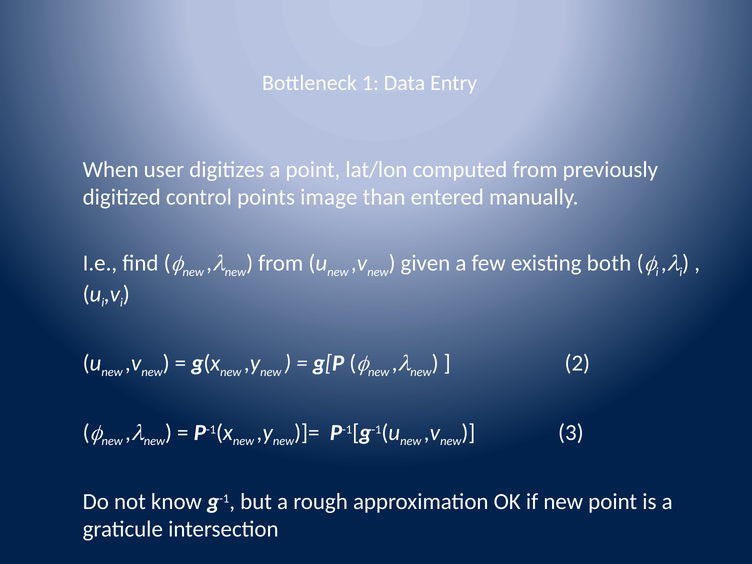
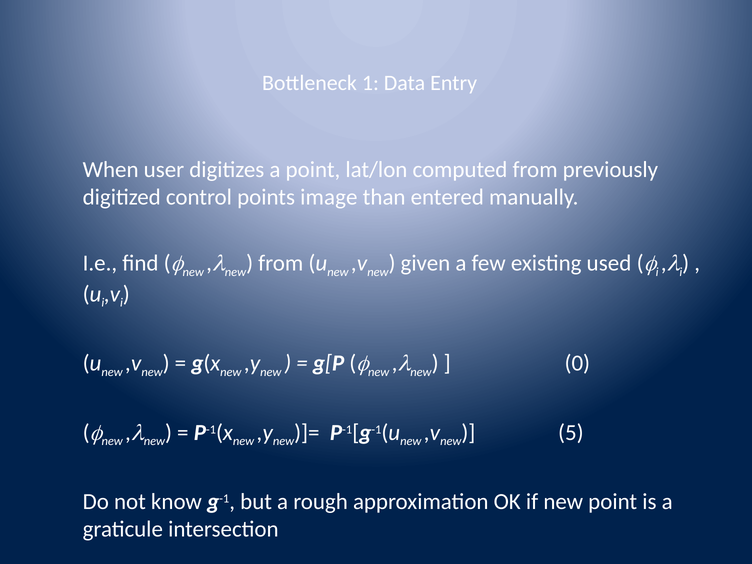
both: both -> used (609, 263)
2: 2 -> 0 (577, 363)
3: 3 -> 5 (571, 432)
